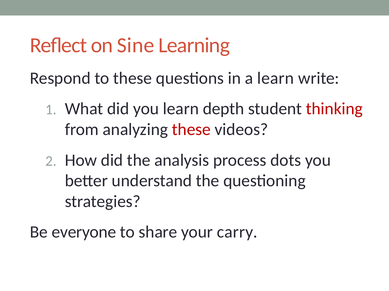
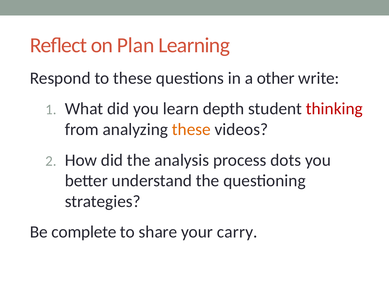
Sine: Sine -> Plan (136, 45)
a learn: learn -> other (276, 78)
these colour: red -> orange (191, 130)
everyone: everyone -> complete (84, 232)
